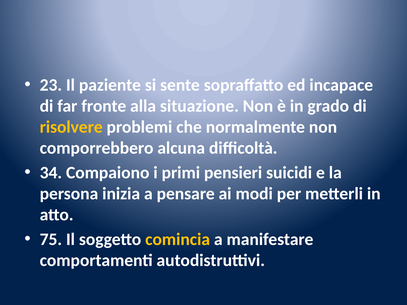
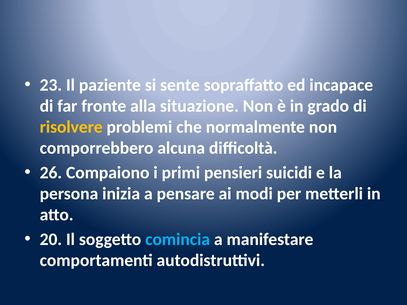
34: 34 -> 26 (51, 173)
75: 75 -> 20 (51, 240)
comincia colour: yellow -> light blue (178, 240)
